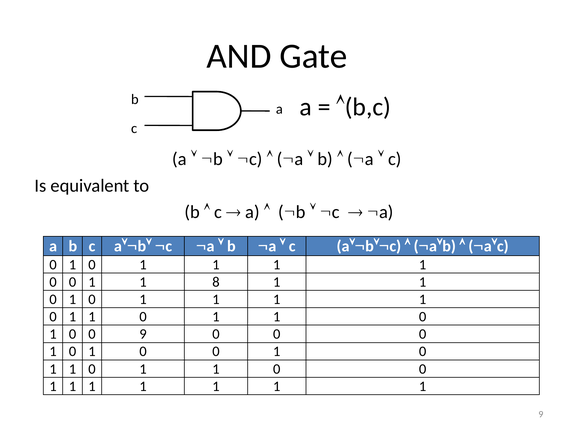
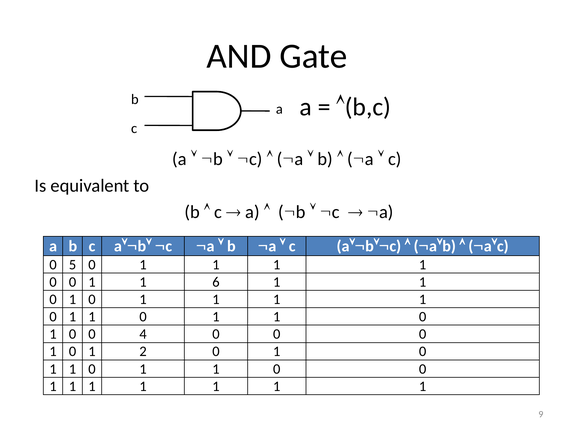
1: 1 -> 5 (72, 264)
8: 8 -> 6 (216, 282)
0 9: 9 -> 4 (143, 334)
0: 0 -> 2 (143, 351)
